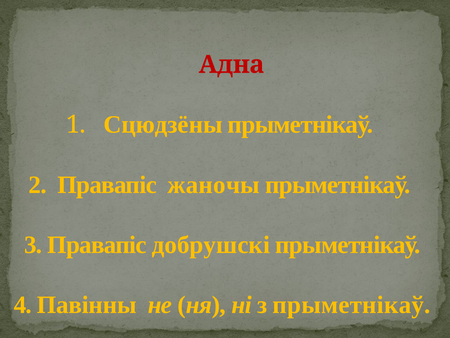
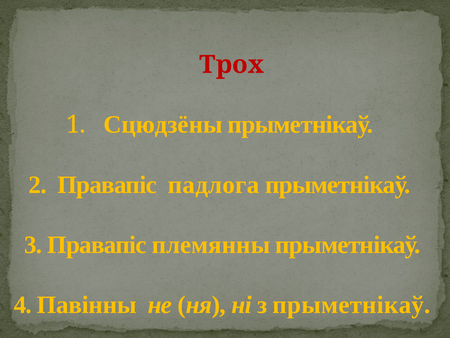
Адна: Адна -> Трох (231, 64)
жаночы: жаночы -> падлога (214, 184)
добрушскі: добрушскі -> племянны (211, 244)
